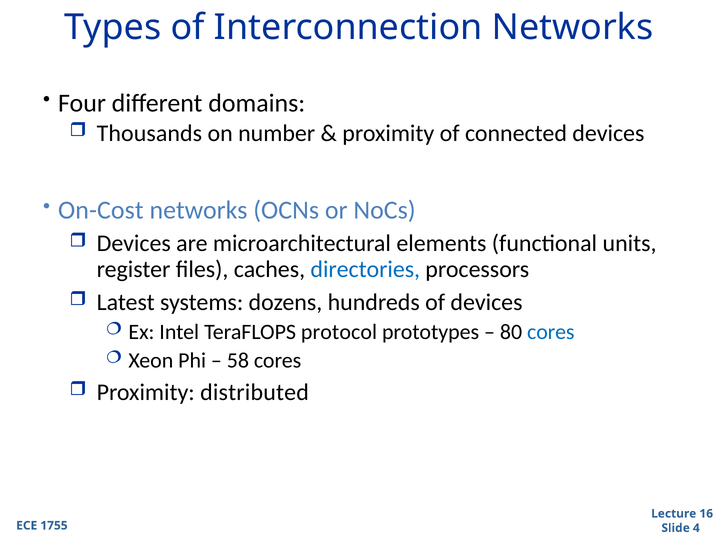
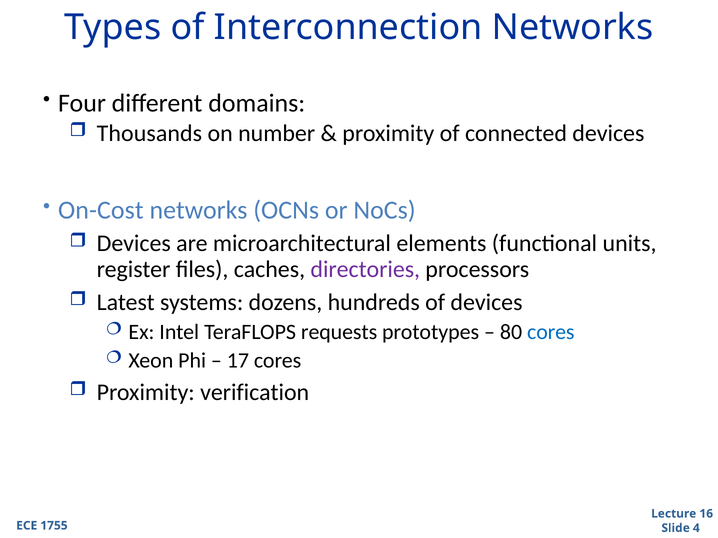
directories colour: blue -> purple (365, 270)
protocol: protocol -> requests (339, 332)
58: 58 -> 17 (238, 361)
distributed: distributed -> verification (255, 393)
